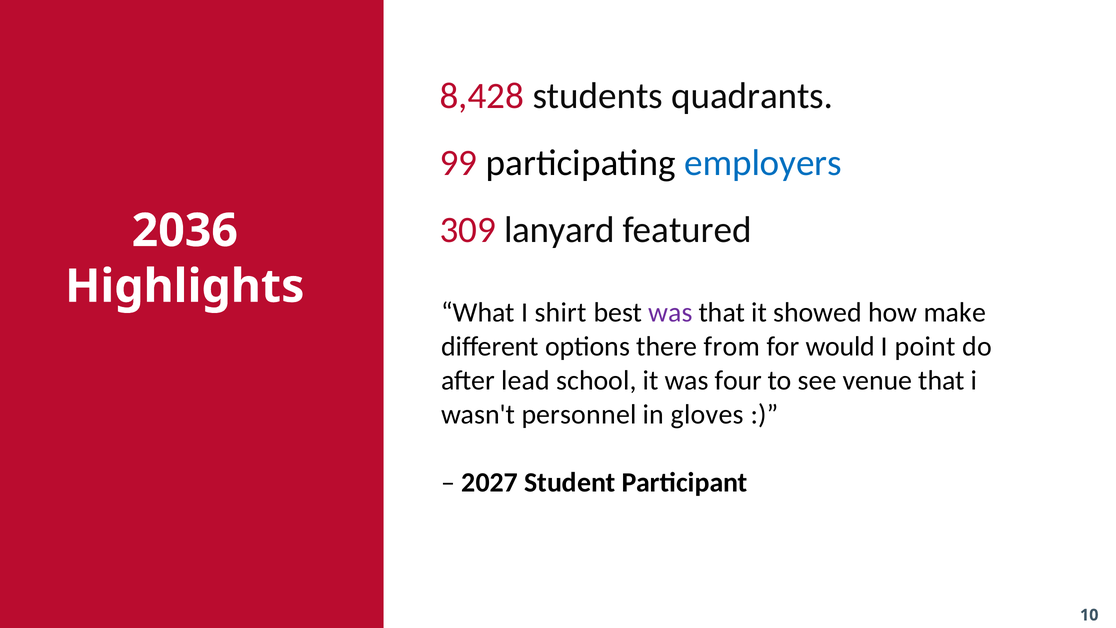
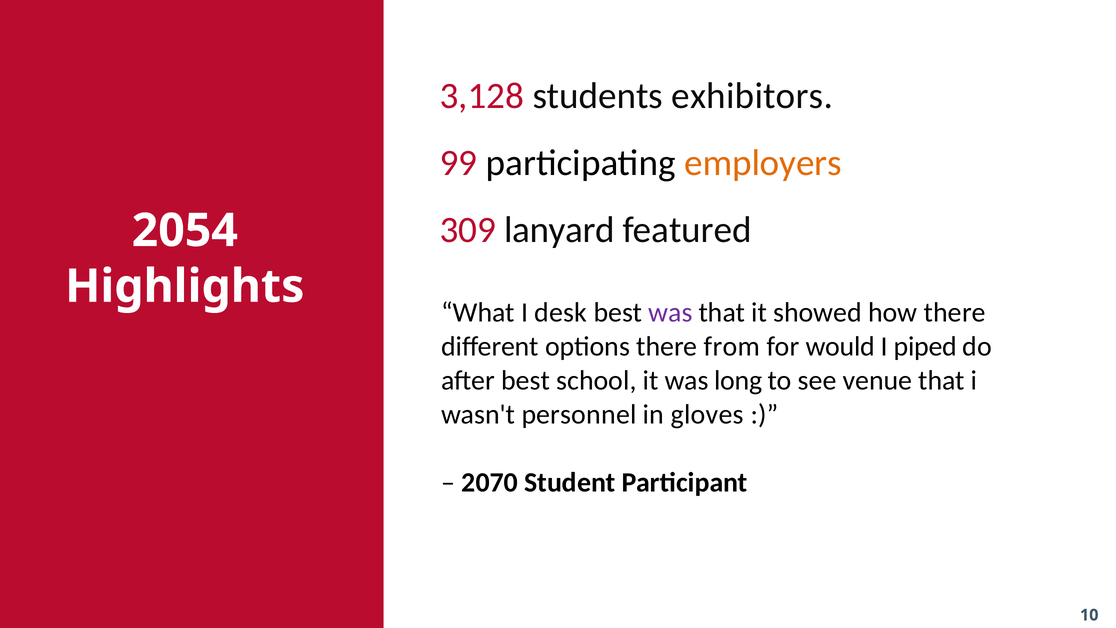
8,428: 8,428 -> 3,128 (482, 96)
quadrants: quadrants -> exhibitors (752, 96)
employers colour: blue -> orange (763, 163)
2036: 2036 -> 2054 (185, 231)
shirt: shirt -> desk (561, 312)
how make: make -> there (955, 312)
point: point -> piped (925, 346)
after lead: lead -> best (526, 380)
four: four -> long (738, 380)
2027: 2027 -> 2070 (490, 482)
